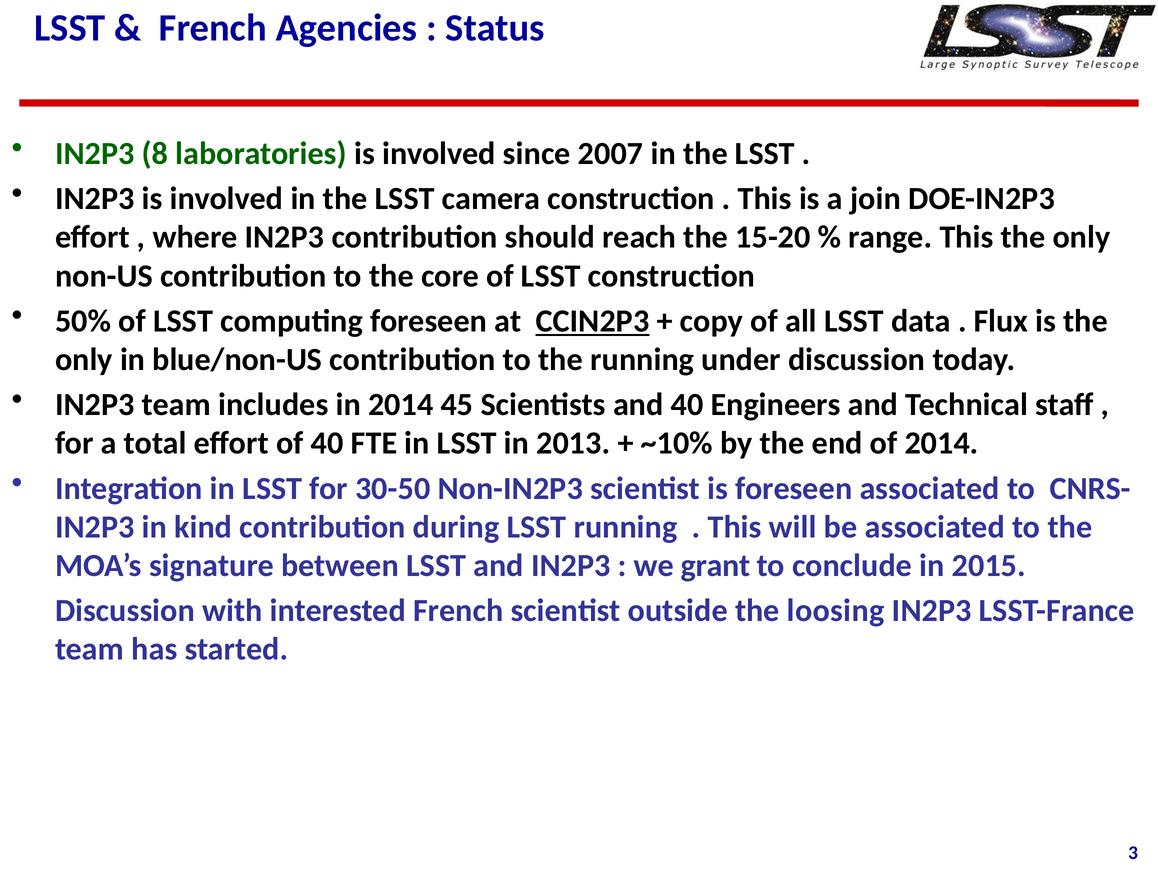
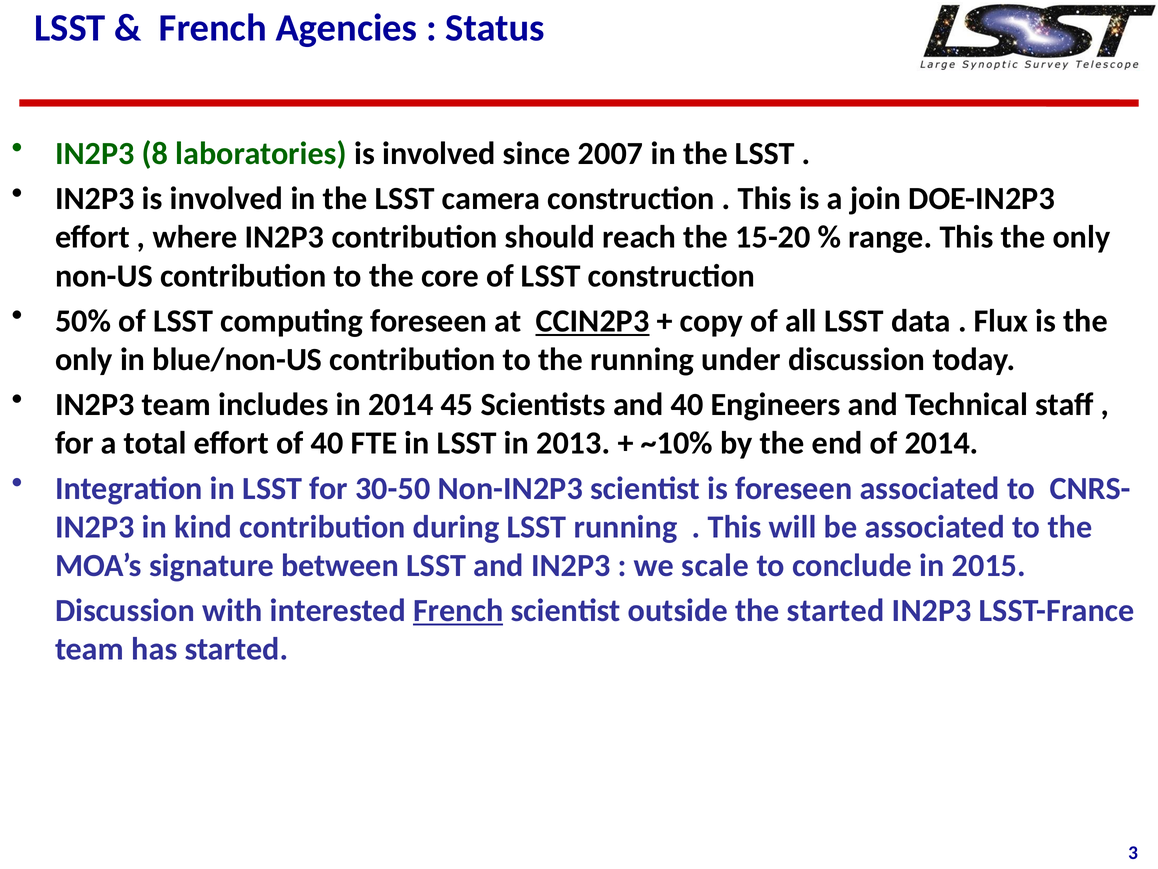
grant: grant -> scale (715, 565)
French underline: none -> present (458, 610)
the loosing: loosing -> started (836, 610)
